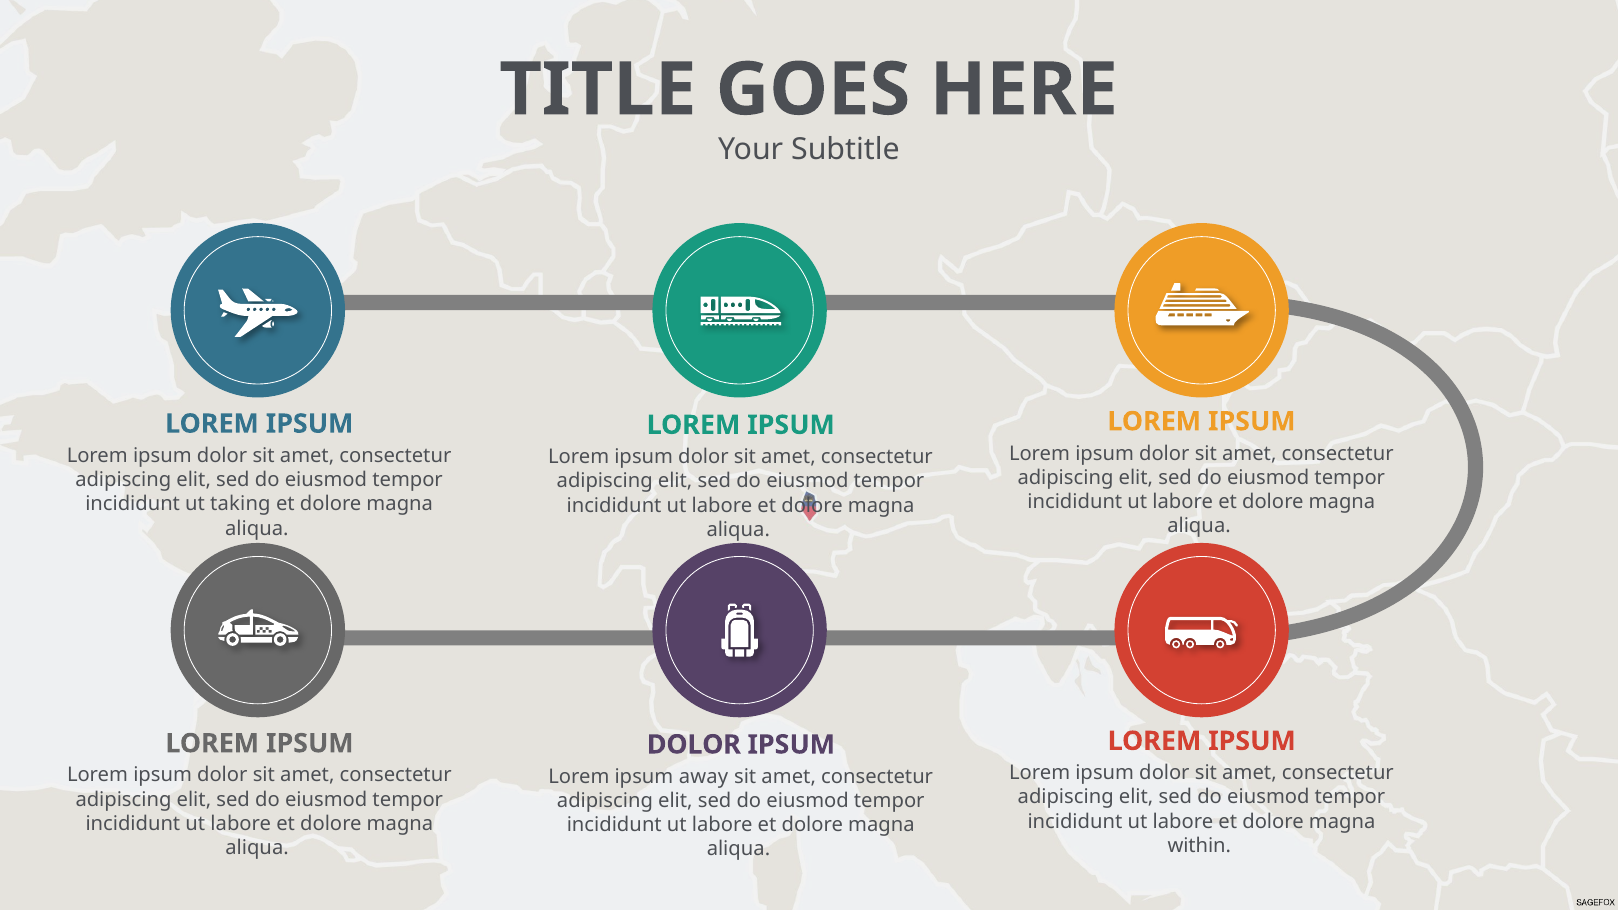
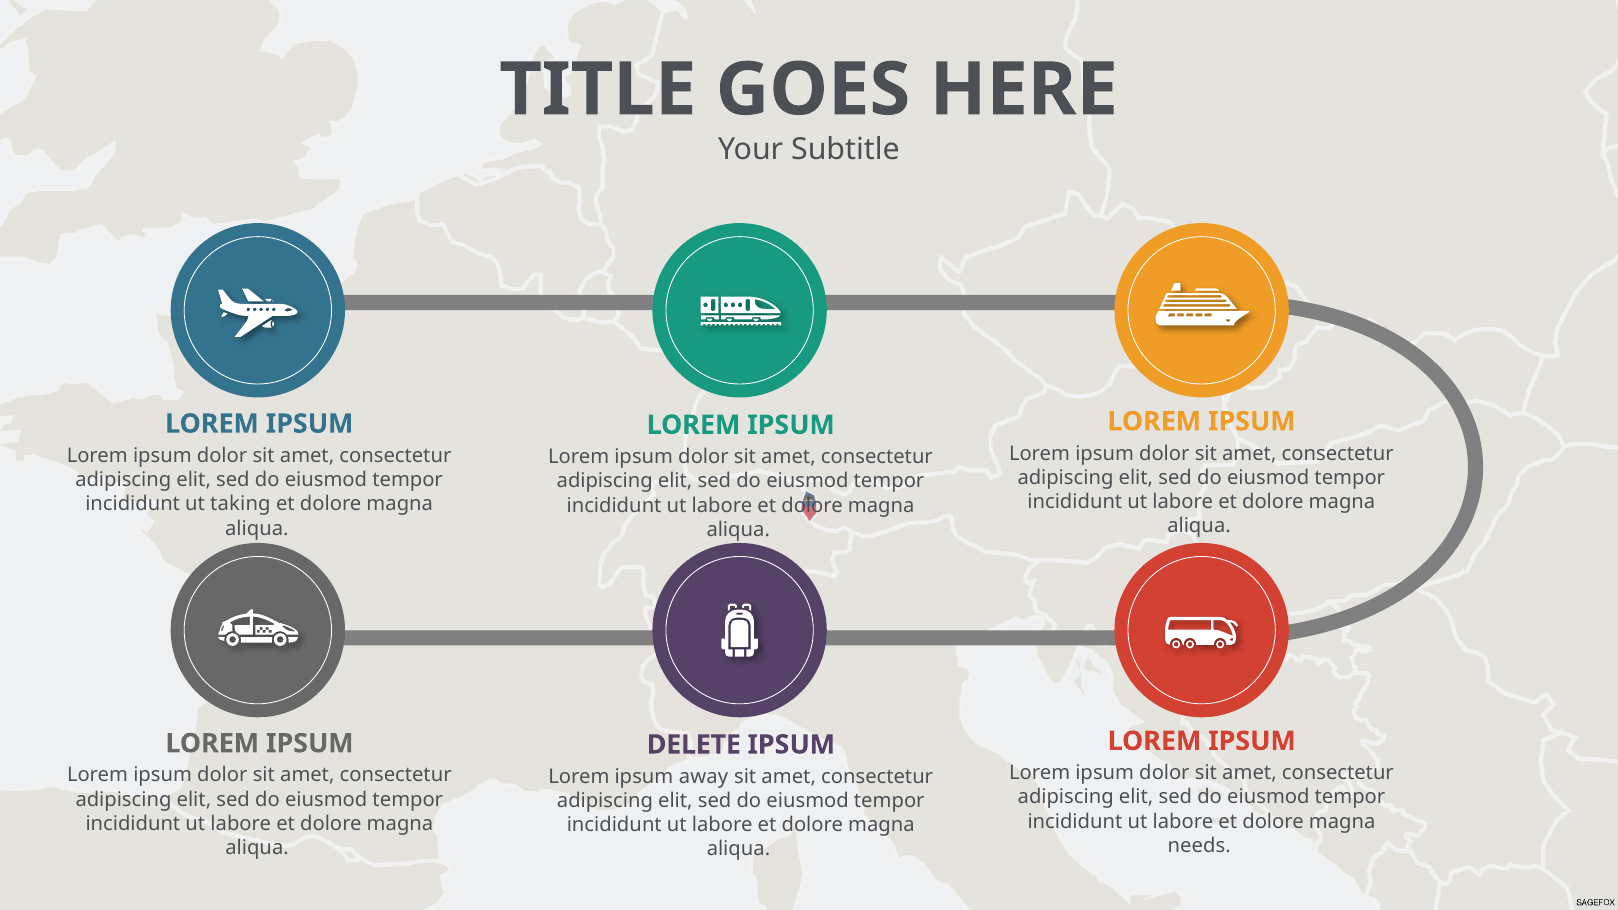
DOLOR: DOLOR -> DELETE (694, 745)
within: within -> needs (1199, 846)
